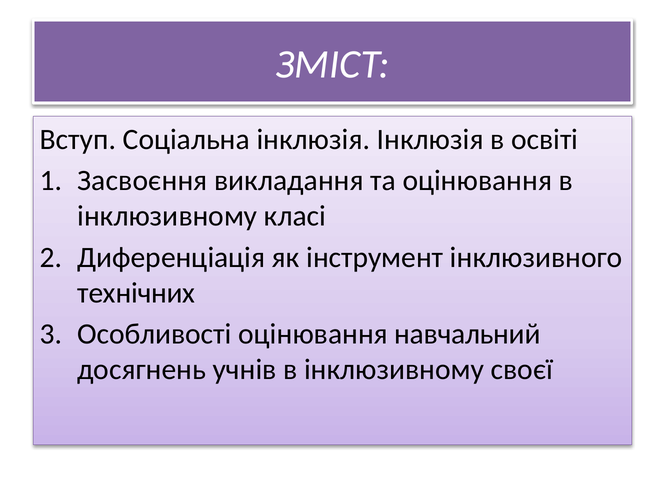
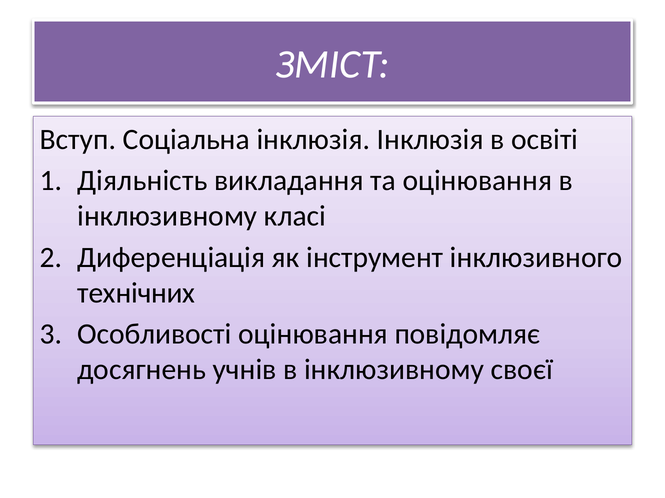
Засвоєння: Засвоєння -> Діяльність (142, 181)
навчальний: навчальний -> повідомляє (467, 335)
